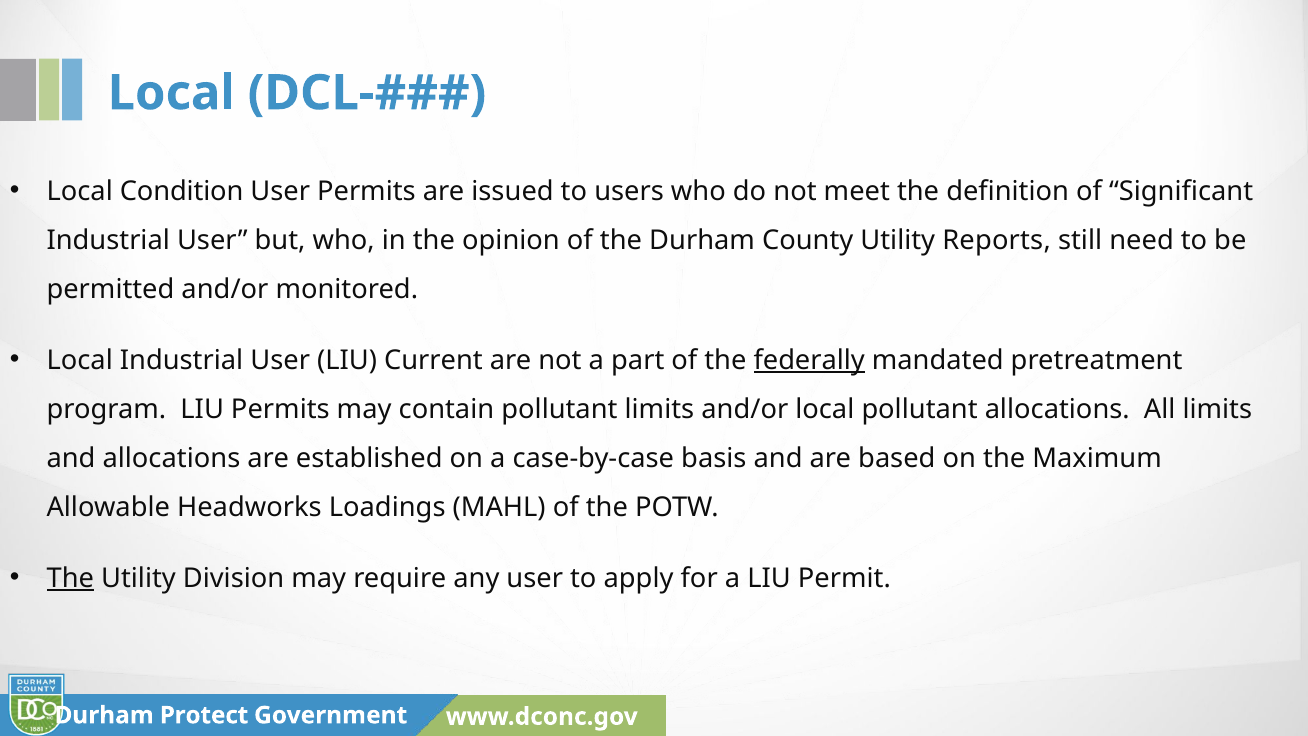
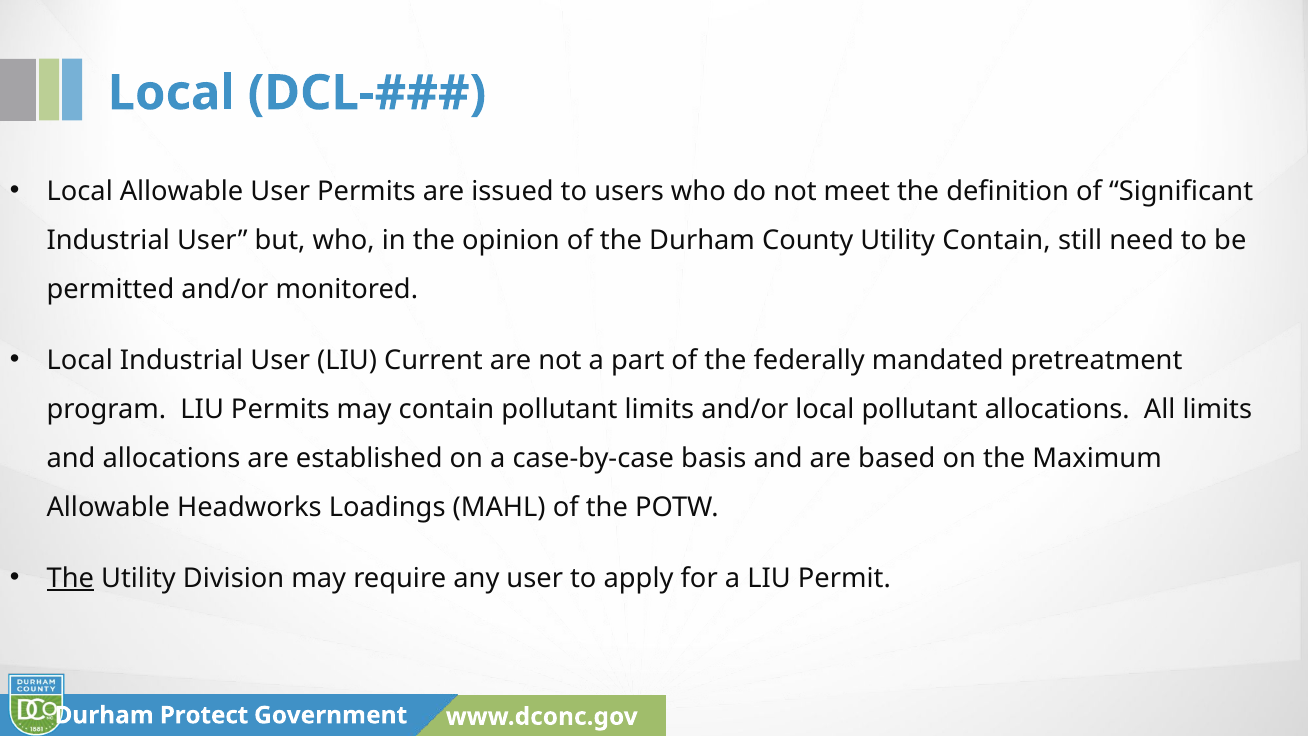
Local Condition: Condition -> Allowable (182, 191)
Utility Reports: Reports -> Contain (997, 240)
federally underline: present -> none (809, 360)
